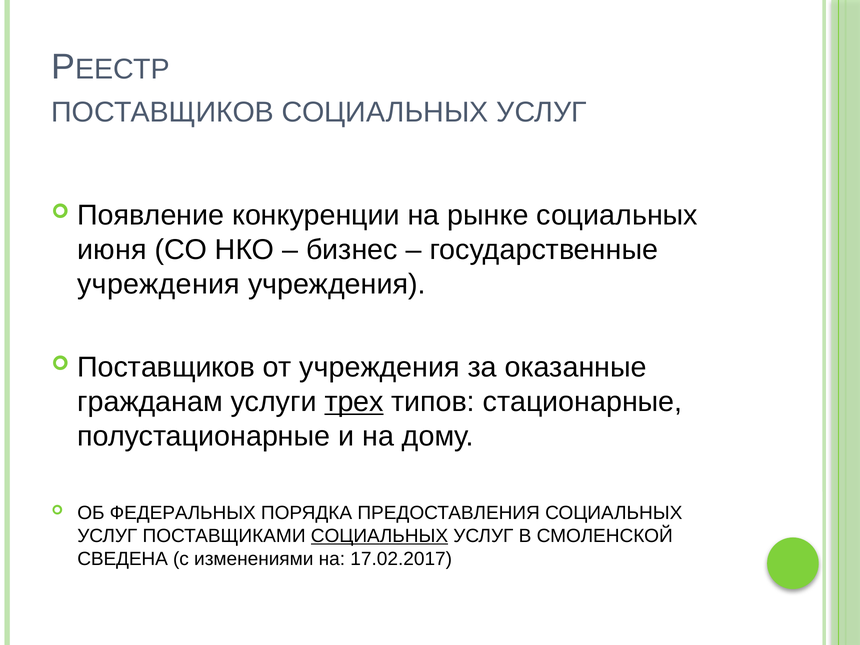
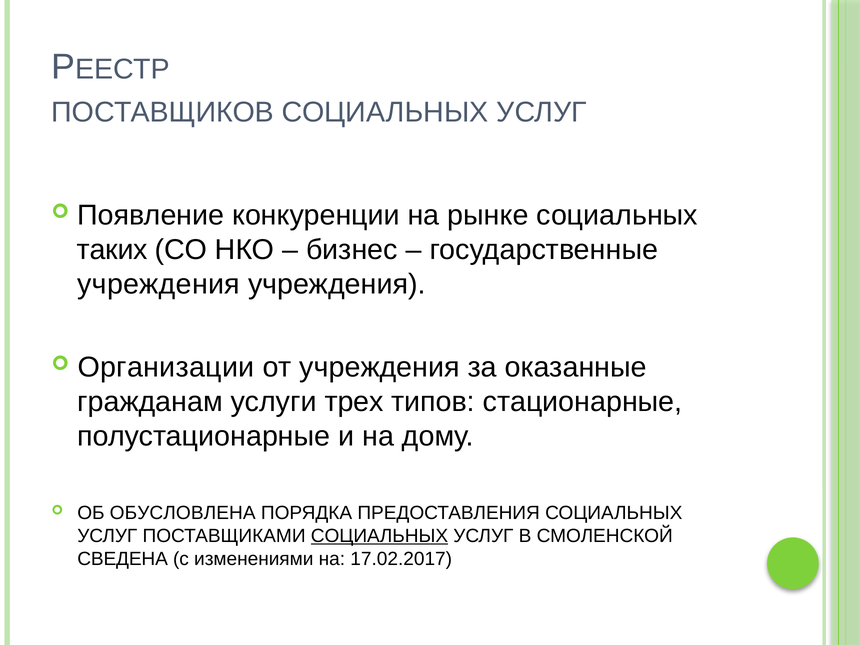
июня: июня -> таких (112, 250)
Поставщиков: Поставщиков -> Организации (166, 367)
трех underline: present -> none (354, 402)
ФЕДЕРАЛЬНЫХ: ФЕДЕРАЛЬНЫХ -> ОБУСЛОВЛЕНА (183, 513)
